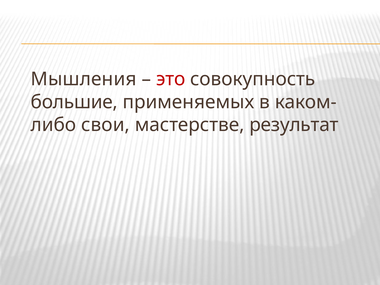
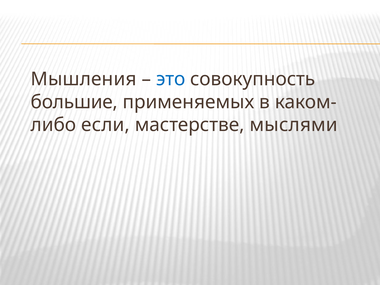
это colour: red -> blue (171, 79)
свои: свои -> если (105, 125)
результат: результат -> мыслями (294, 125)
